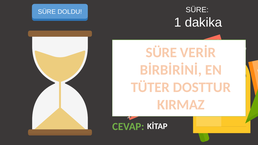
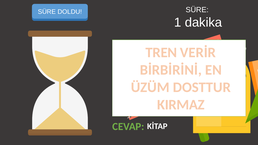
SÜRE: SÜRE -> TREN (161, 53)
TÜTER: TÜTER -> ÜZÜM (150, 87)
